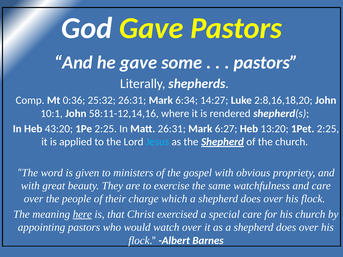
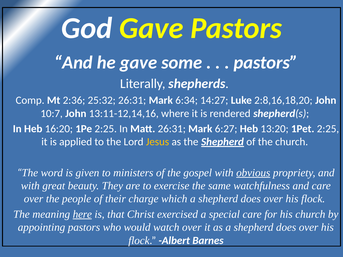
0:36: 0:36 -> 2:36 (74, 100)
10:1: 10:1 -> 10:7 (52, 114)
58:11-12,14,16: 58:11-12,14,16 -> 13:11-12,14,16 (124, 114)
43:20: 43:20 -> 16:20 (59, 129)
Jesus colour: light blue -> yellow (158, 142)
obvious underline: none -> present (253, 173)
